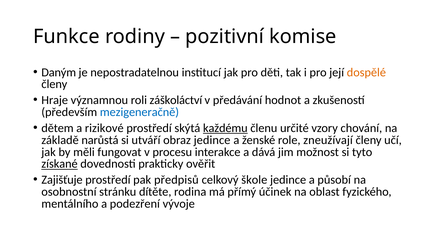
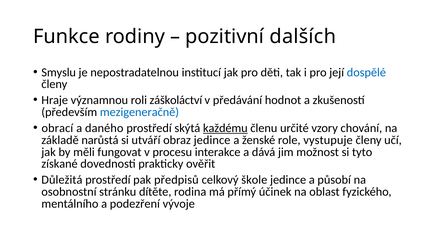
komise: komise -> dalších (303, 37)
Daným: Daným -> Smyslu (59, 72)
dospělé colour: orange -> blue (366, 72)
dětem: dětem -> obrací (57, 128)
rizikové: rizikové -> daného (104, 128)
zneužívají: zneužívají -> vystupuje (328, 140)
získané underline: present -> none (60, 164)
Zajišťuje: Zajišťuje -> Důležitá (62, 180)
